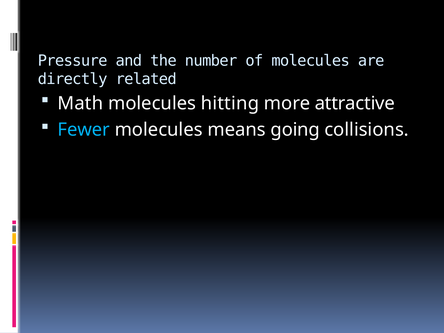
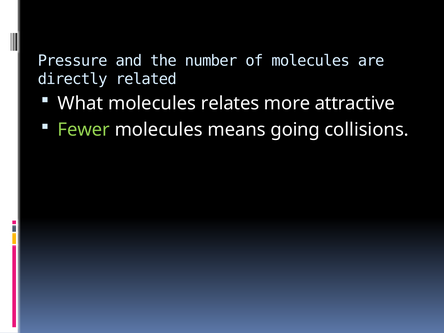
Math: Math -> What (80, 103)
hitting: hitting -> relates (230, 103)
Fewer colour: light blue -> light green (84, 130)
